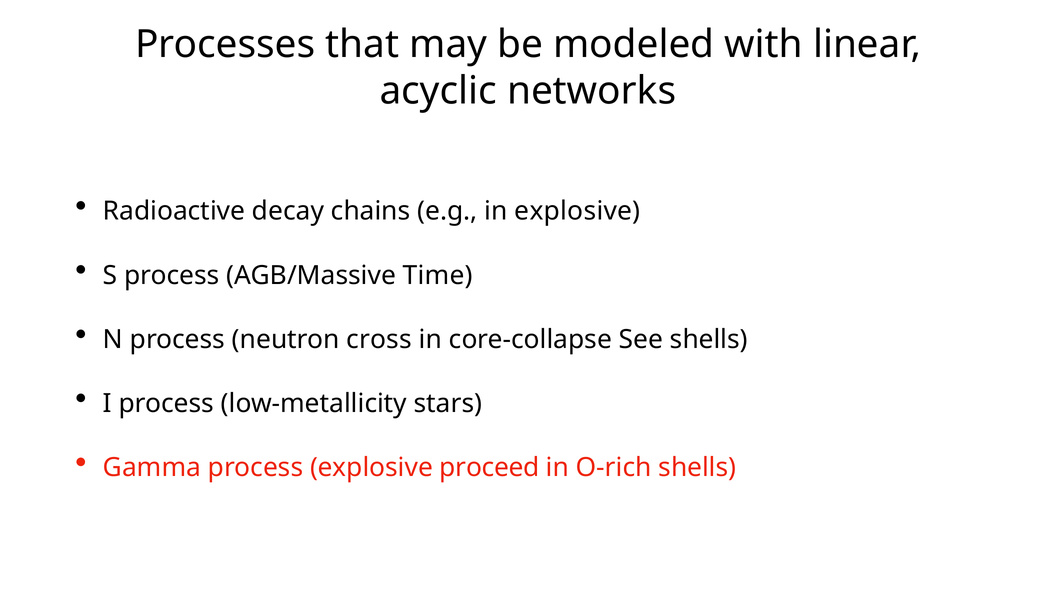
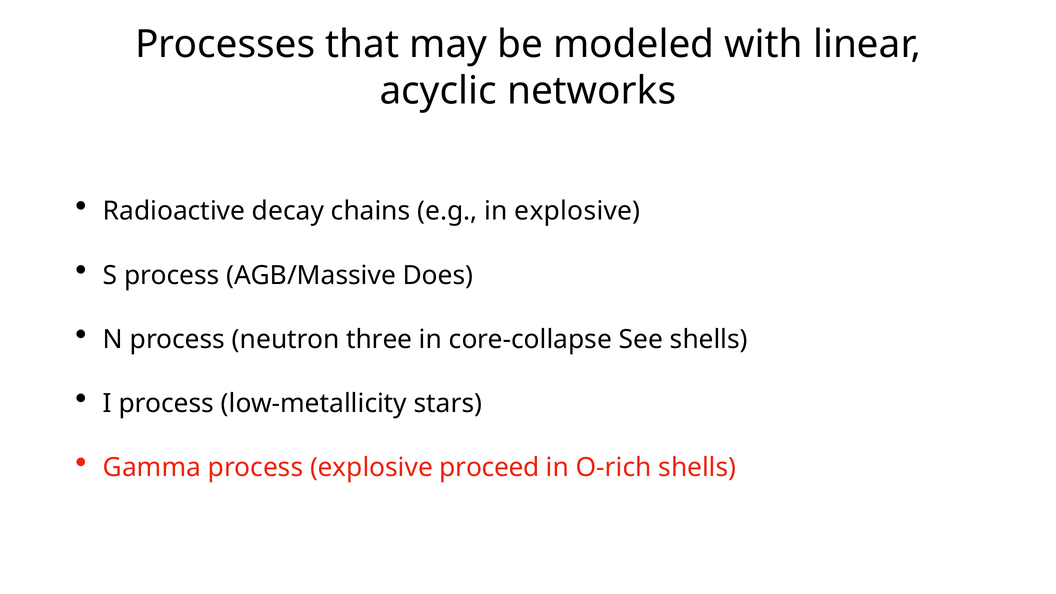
Time: Time -> Does (438, 275)
cross: cross -> three (379, 340)
